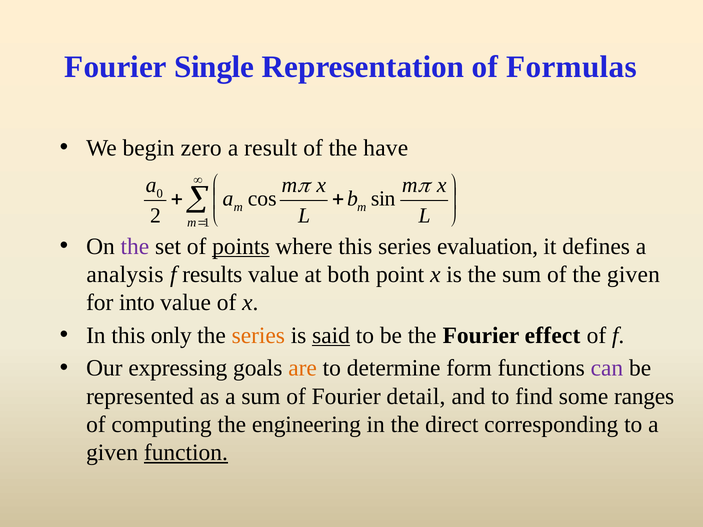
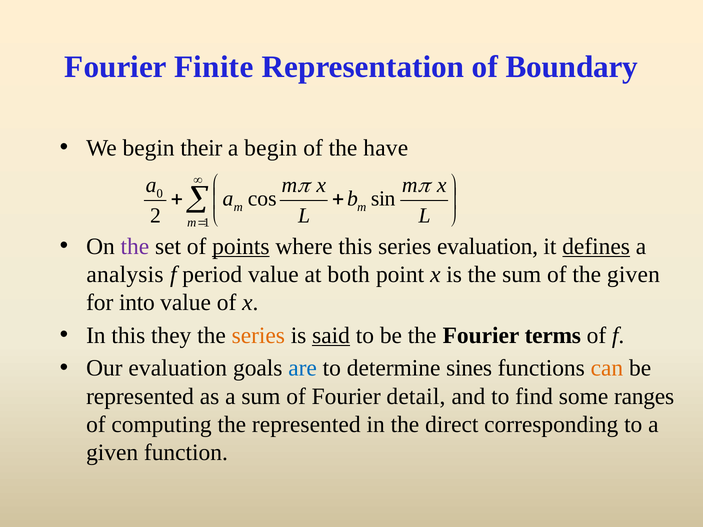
Single: Single -> Finite (214, 67)
Formulas: Formulas -> Boundary (572, 67)
zero: zero -> their (201, 148)
a result: result -> begin (271, 148)
defines underline: none -> present (596, 247)
results: results -> period (212, 275)
only: only -> they (171, 336)
effect: effect -> terms (553, 336)
Our expressing: expressing -> evaluation (178, 368)
are colour: orange -> blue (303, 368)
form: form -> sines (469, 368)
can colour: purple -> orange (607, 368)
the engineering: engineering -> represented (306, 425)
function underline: present -> none (186, 453)
